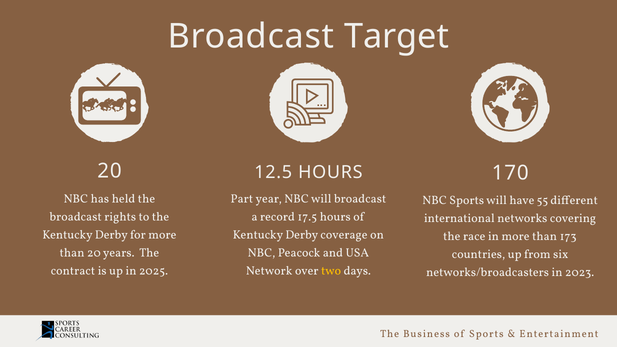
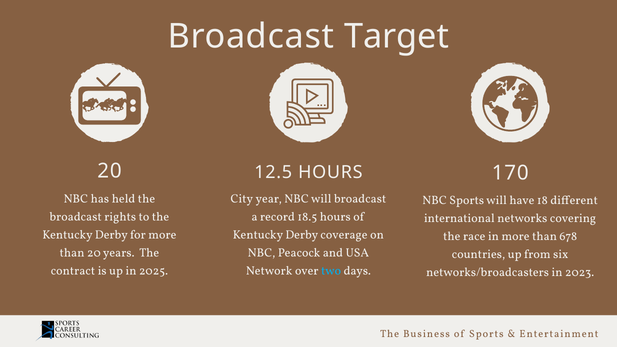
Part: Part -> City (242, 199)
55: 55 -> 18 (542, 200)
17.5: 17.5 -> 18.5 (307, 217)
173: 173 -> 678 (568, 236)
two colour: yellow -> light blue (331, 271)
